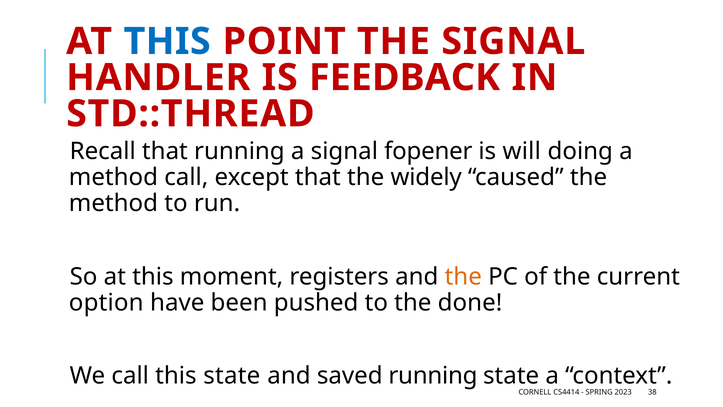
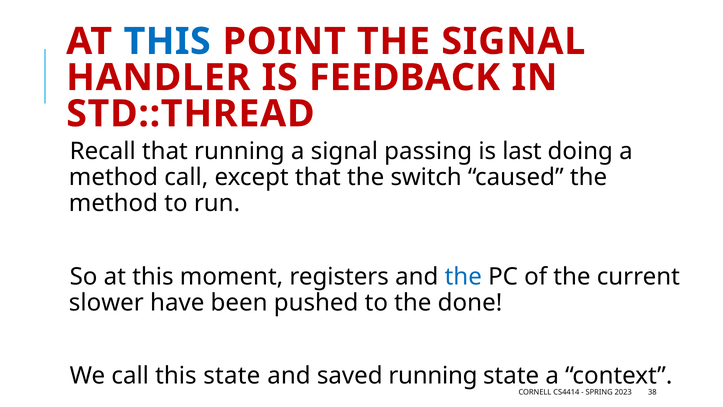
fopener: fopener -> passing (428, 151)
will: will -> last (522, 151)
widely: widely -> switch (426, 177)
the colour: orange -> blue (463, 276)
option: option -> slower (106, 302)
